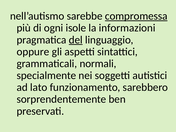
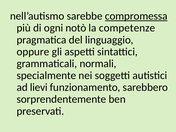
isole: isole -> notò (76, 28)
informazioni: informazioni -> competenze (127, 28)
del underline: present -> none (76, 40)
lato: lato -> lievi (39, 87)
